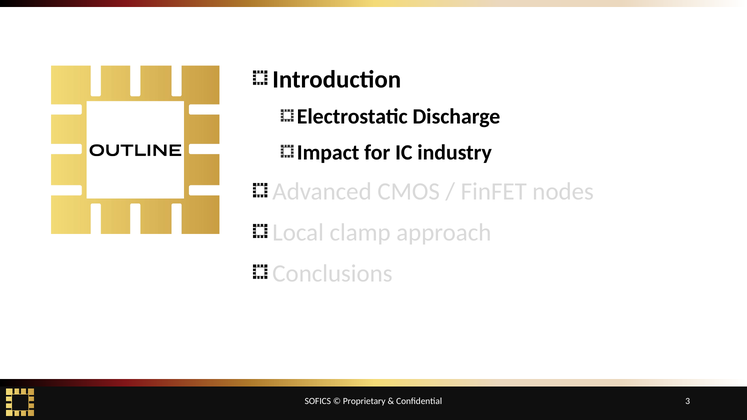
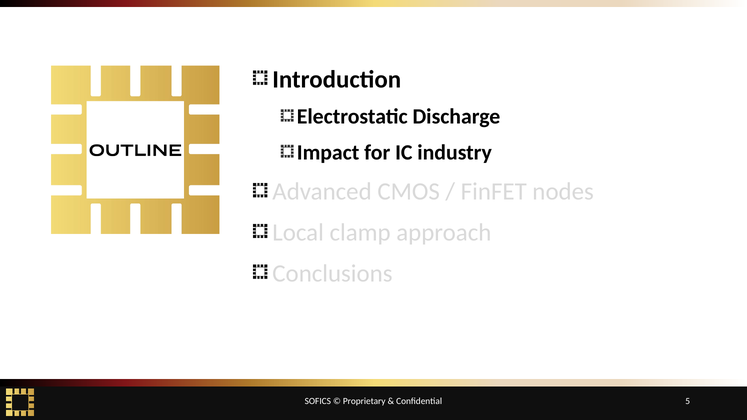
3: 3 -> 5 (688, 401)
